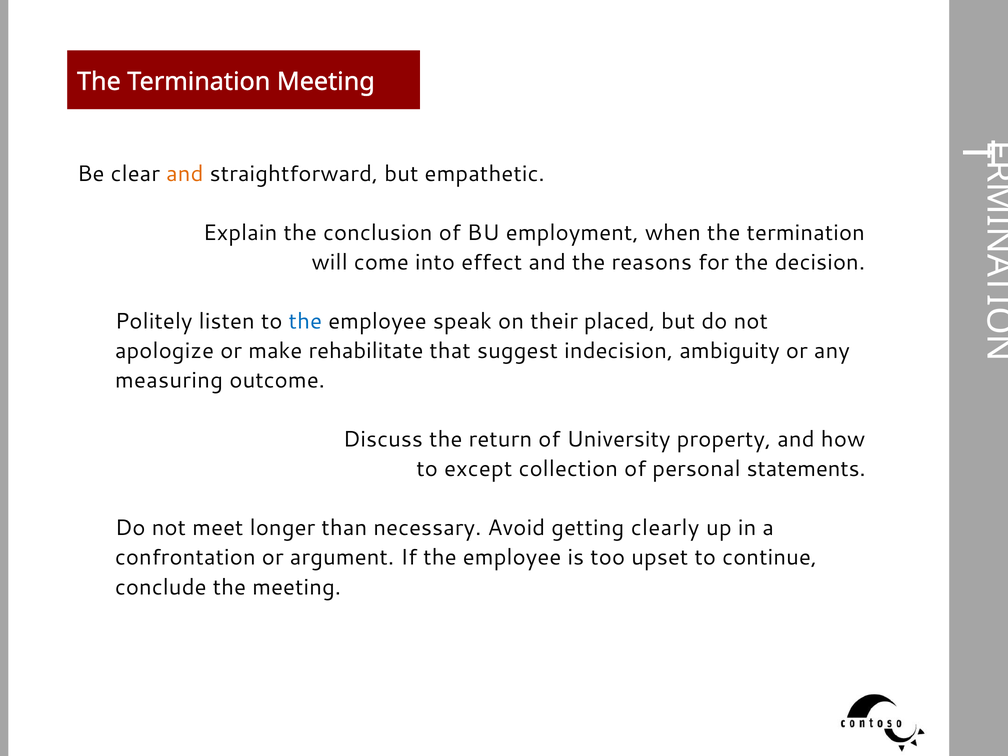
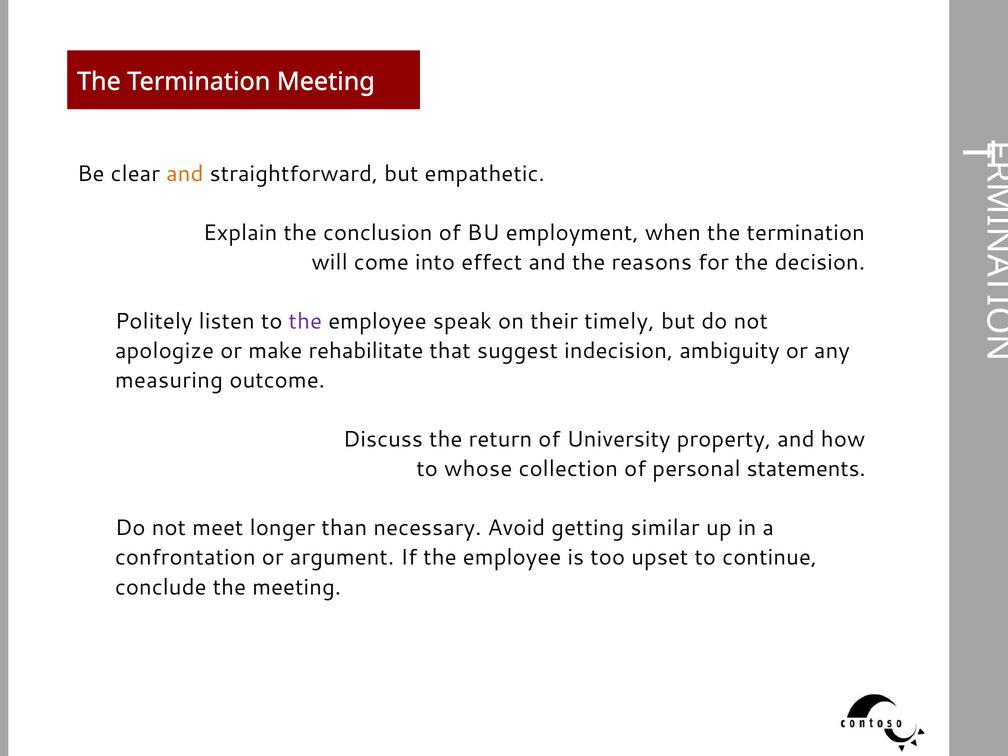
the colour: blue -> purple (305, 321)
placed: placed -> timely (619, 321)
except: except -> whose (478, 469)
clearly: clearly -> similar (665, 528)
